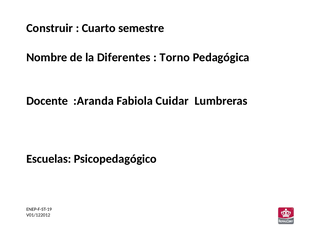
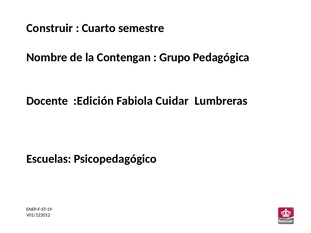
Diferentes: Diferentes -> Contengan (124, 57)
Torno: Torno -> Grupo (175, 57)
:Aranda: :Aranda -> :Edición (94, 101)
